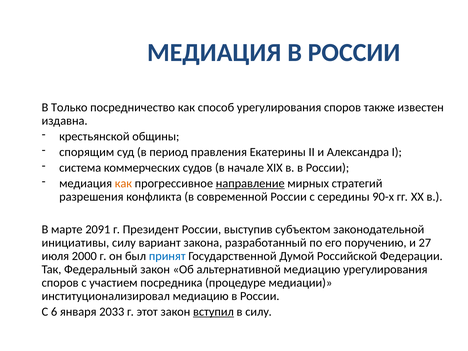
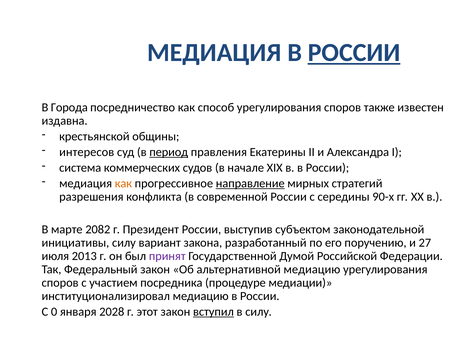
РОССИИ underline: none -> present (354, 53)
Только: Только -> Города (69, 107)
спорящим: спорящим -> интересов (87, 152)
период underline: none -> present (169, 152)
2091: 2091 -> 2082 (98, 229)
2000: 2000 -> 2013 (84, 256)
принят colour: blue -> purple (167, 256)
6: 6 -> 0 (54, 312)
2033: 2033 -> 2028 (112, 312)
